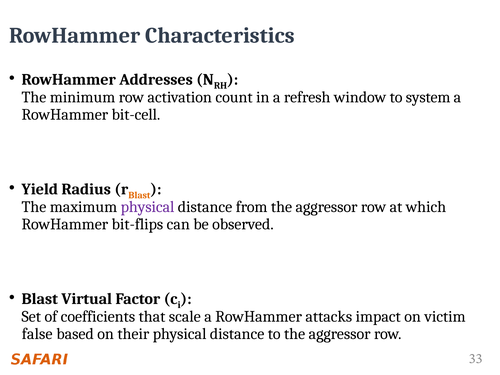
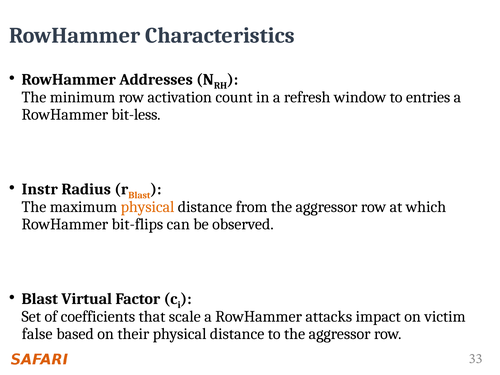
system: system -> entries (428, 97)
bit-cell: bit-cell -> bit-less (136, 115)
Yield: Yield -> Instr (40, 189)
physical colour: purple -> orange (148, 207)
